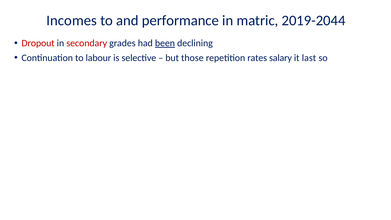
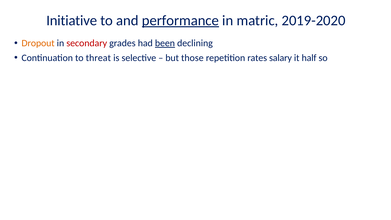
Incomes: Incomes -> Initiative (72, 20)
performance underline: none -> present (180, 20)
2019-2044: 2019-2044 -> 2019-2020 (314, 20)
Dropout colour: red -> orange (38, 43)
labour: labour -> threat (98, 58)
last: last -> half (309, 58)
